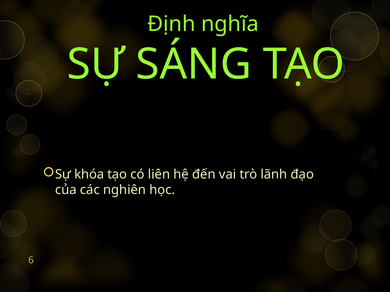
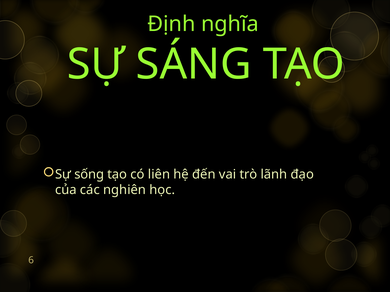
khóa: khóa -> sống (89, 175)
